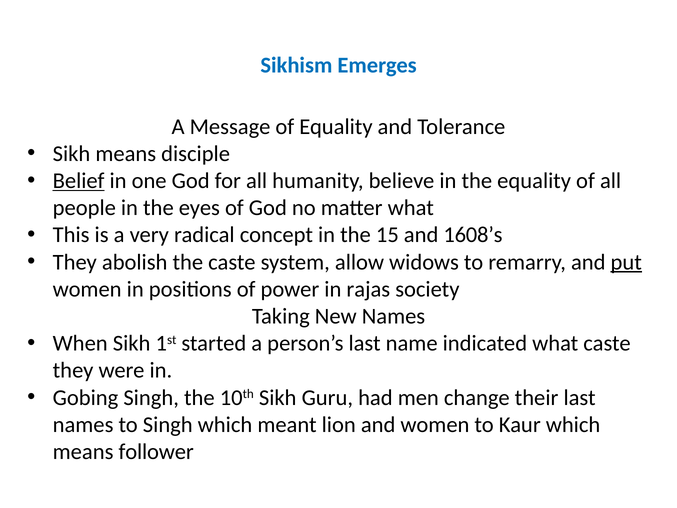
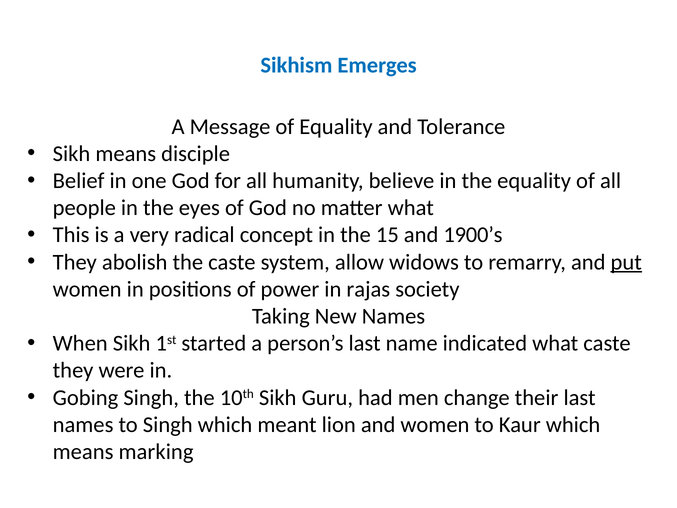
Belief underline: present -> none (79, 181)
1608’s: 1608’s -> 1900’s (473, 235)
follower: follower -> marking (156, 452)
